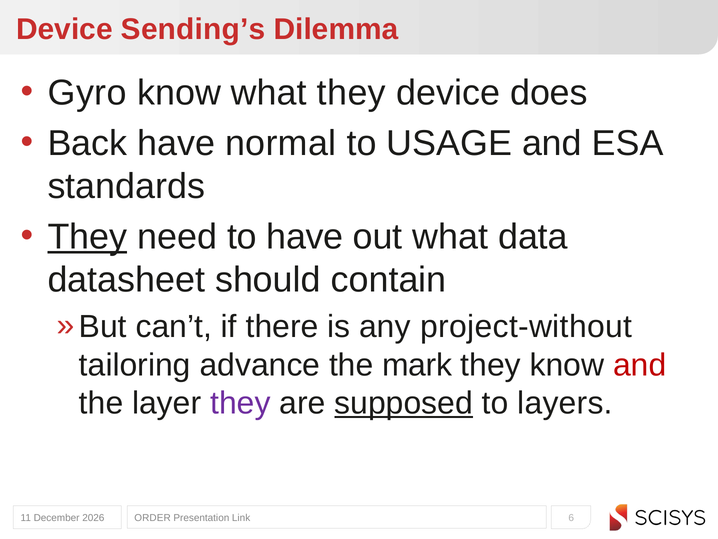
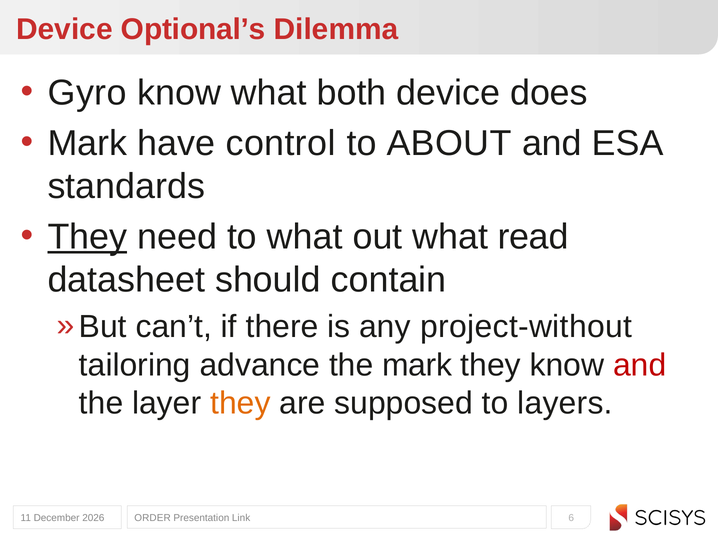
Sending’s: Sending’s -> Optional’s (193, 29)
what they: they -> both (352, 93)
Back: Back -> Mark (87, 143)
normal: normal -> control (281, 143)
USAGE: USAGE -> ABOUT (449, 143)
to have: have -> what (305, 237)
data: data -> read (533, 237)
they colour: purple -> orange (240, 403)
supposed underline: present -> none (404, 403)
